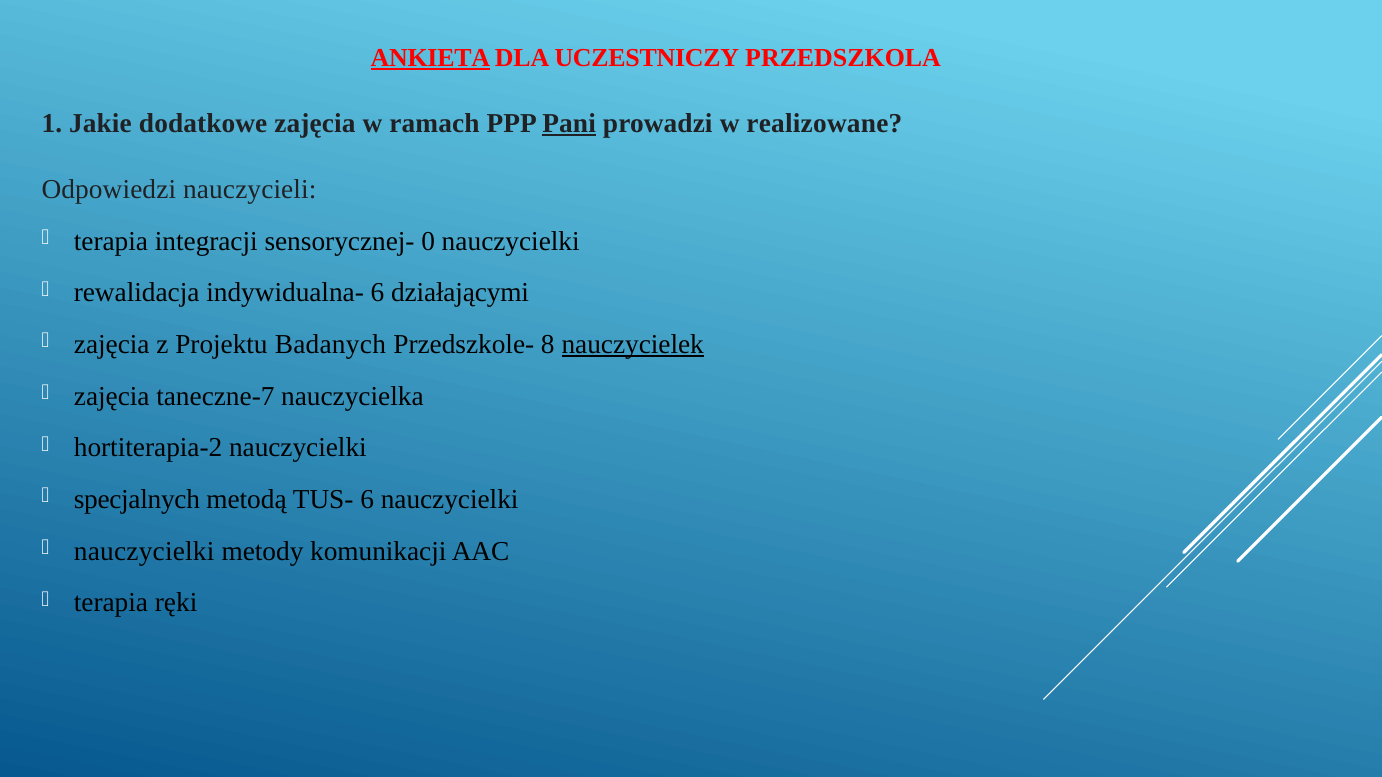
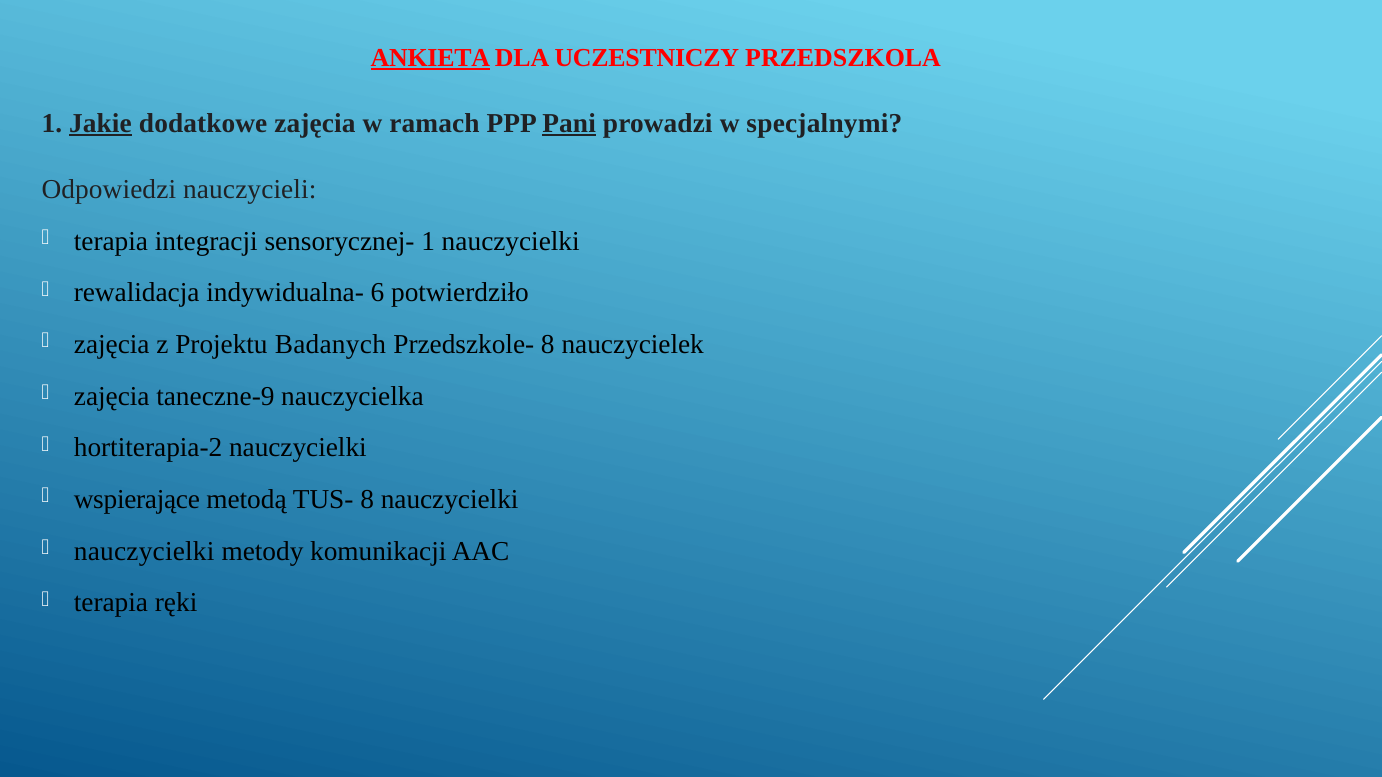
Jakie underline: none -> present (100, 123)
realizowane: realizowane -> specjalnymi (824, 123)
sensorycznej- 0: 0 -> 1 (428, 241)
działającymi: działającymi -> potwierdziło (460, 293)
nauczycielek underline: present -> none (633, 345)
taneczne-7: taneczne-7 -> taneczne-9 (215, 396)
specjalnych: specjalnych -> wspierające (137, 500)
TUS- 6: 6 -> 8 (367, 500)
